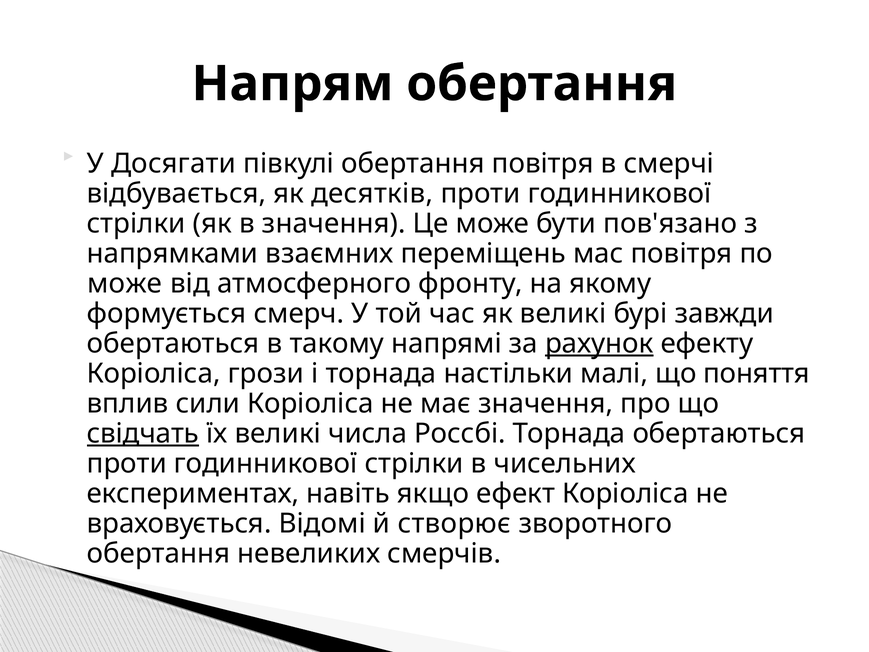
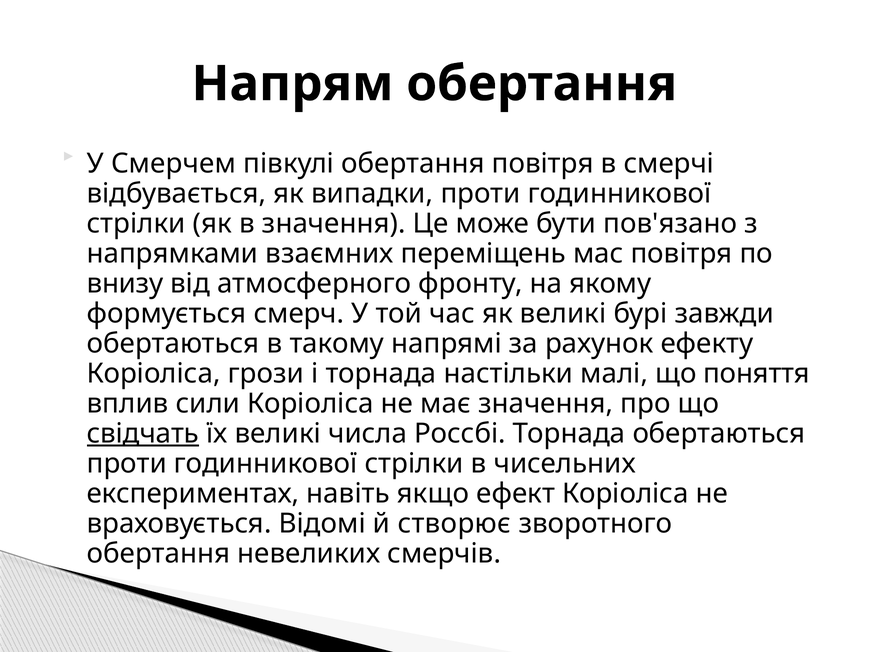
Досягати: Досягати -> Смерчем (174, 164)
десятків: десятків -> випадки (372, 194)
може: може -> внизу (125, 284)
рахунок underline: present -> none (599, 343)
